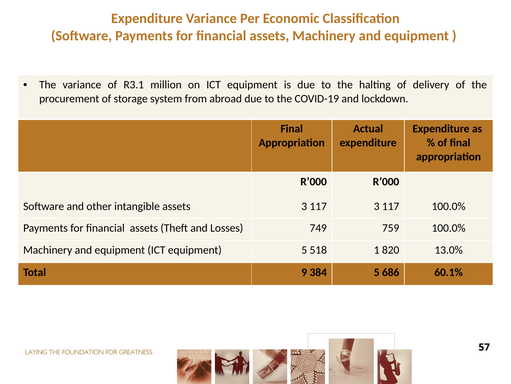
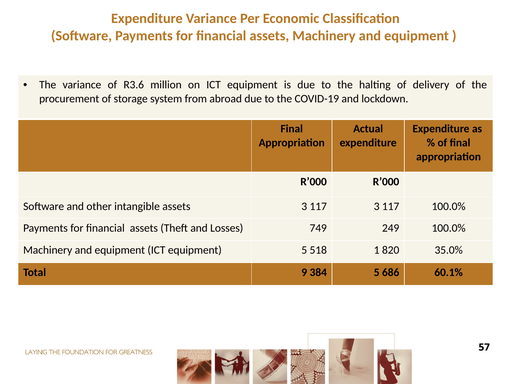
R3.1: R3.1 -> R3.6 (134, 85)
759: 759 -> 249 (391, 228)
13.0%: 13.0% -> 35.0% (449, 250)
